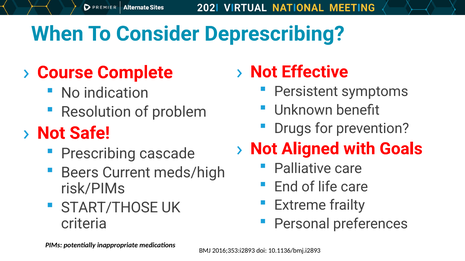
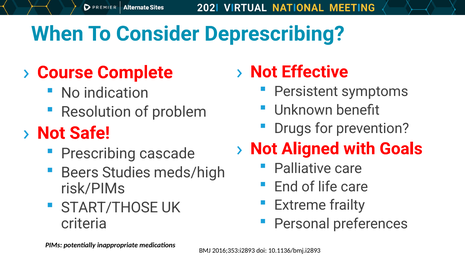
Current: Current -> Studies (126, 173)
